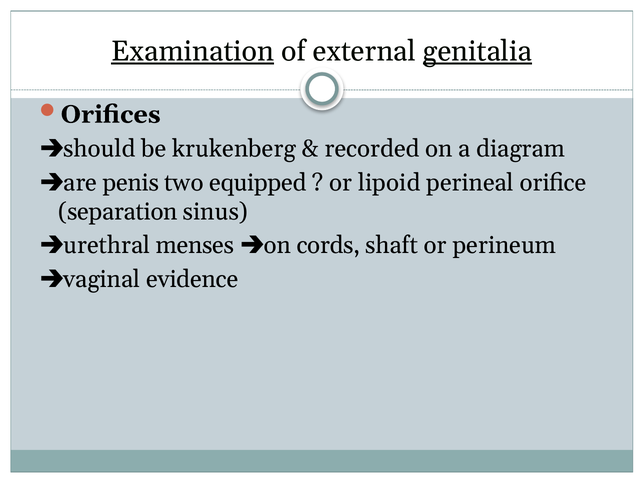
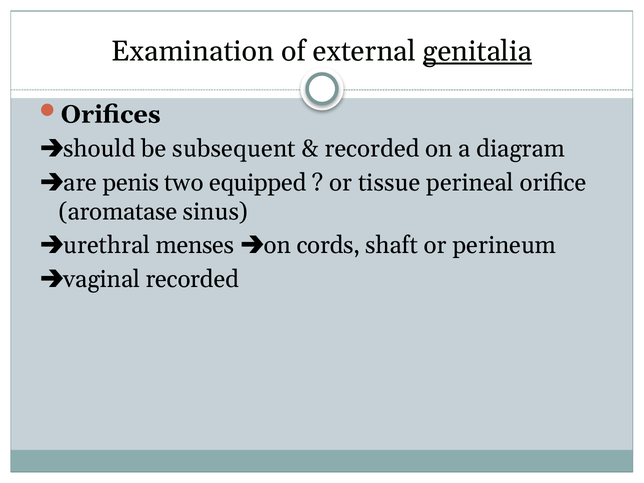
Examination underline: present -> none (193, 51)
krukenberg: krukenberg -> subsequent (234, 149)
lipoid: lipoid -> tissue (389, 183)
separation: separation -> aromatase (118, 212)
evidence: evidence -> recorded (192, 279)
